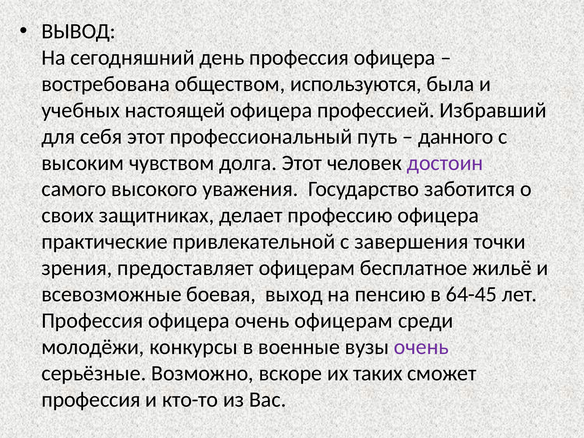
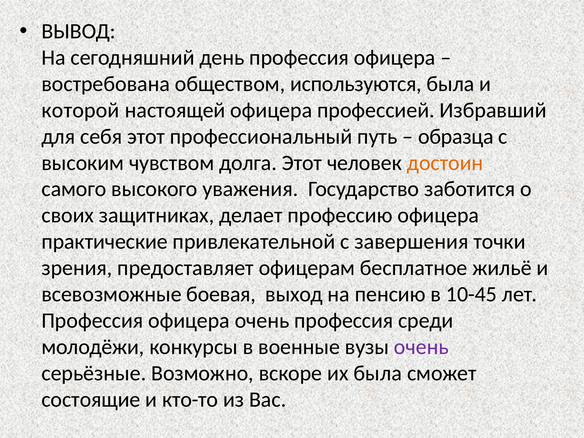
учебных: учебных -> которой (81, 110)
данного: данного -> образца (456, 136)
достоин colour: purple -> orange (445, 163)
64-45: 64-45 -> 10-45 (471, 294)
очень офицерам: офицерам -> профессия (344, 321)
их таких: таких -> была (378, 373)
профессия: профессия -> состоящие (91, 400)
